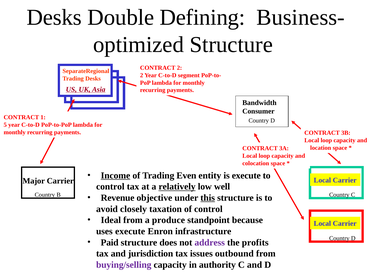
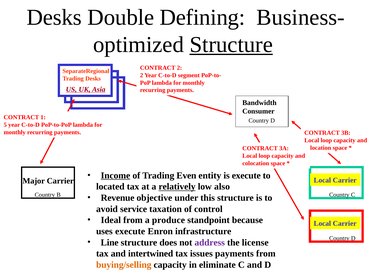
Structure underline: none -> present (231, 45)
control: control -> located (110, 187)
well: well -> also (222, 187)
this underline: present -> none (208, 198)
closely: closely -> service (134, 209)
Paid: Paid -> Line (110, 242)
profits: profits -> license (255, 242)
jurisdiction: jurisdiction -> intertwined (151, 254)
issues outbound: outbound -> payments (234, 254)
buying/selling colour: purple -> orange (124, 265)
authority: authority -> eliminate (217, 265)
